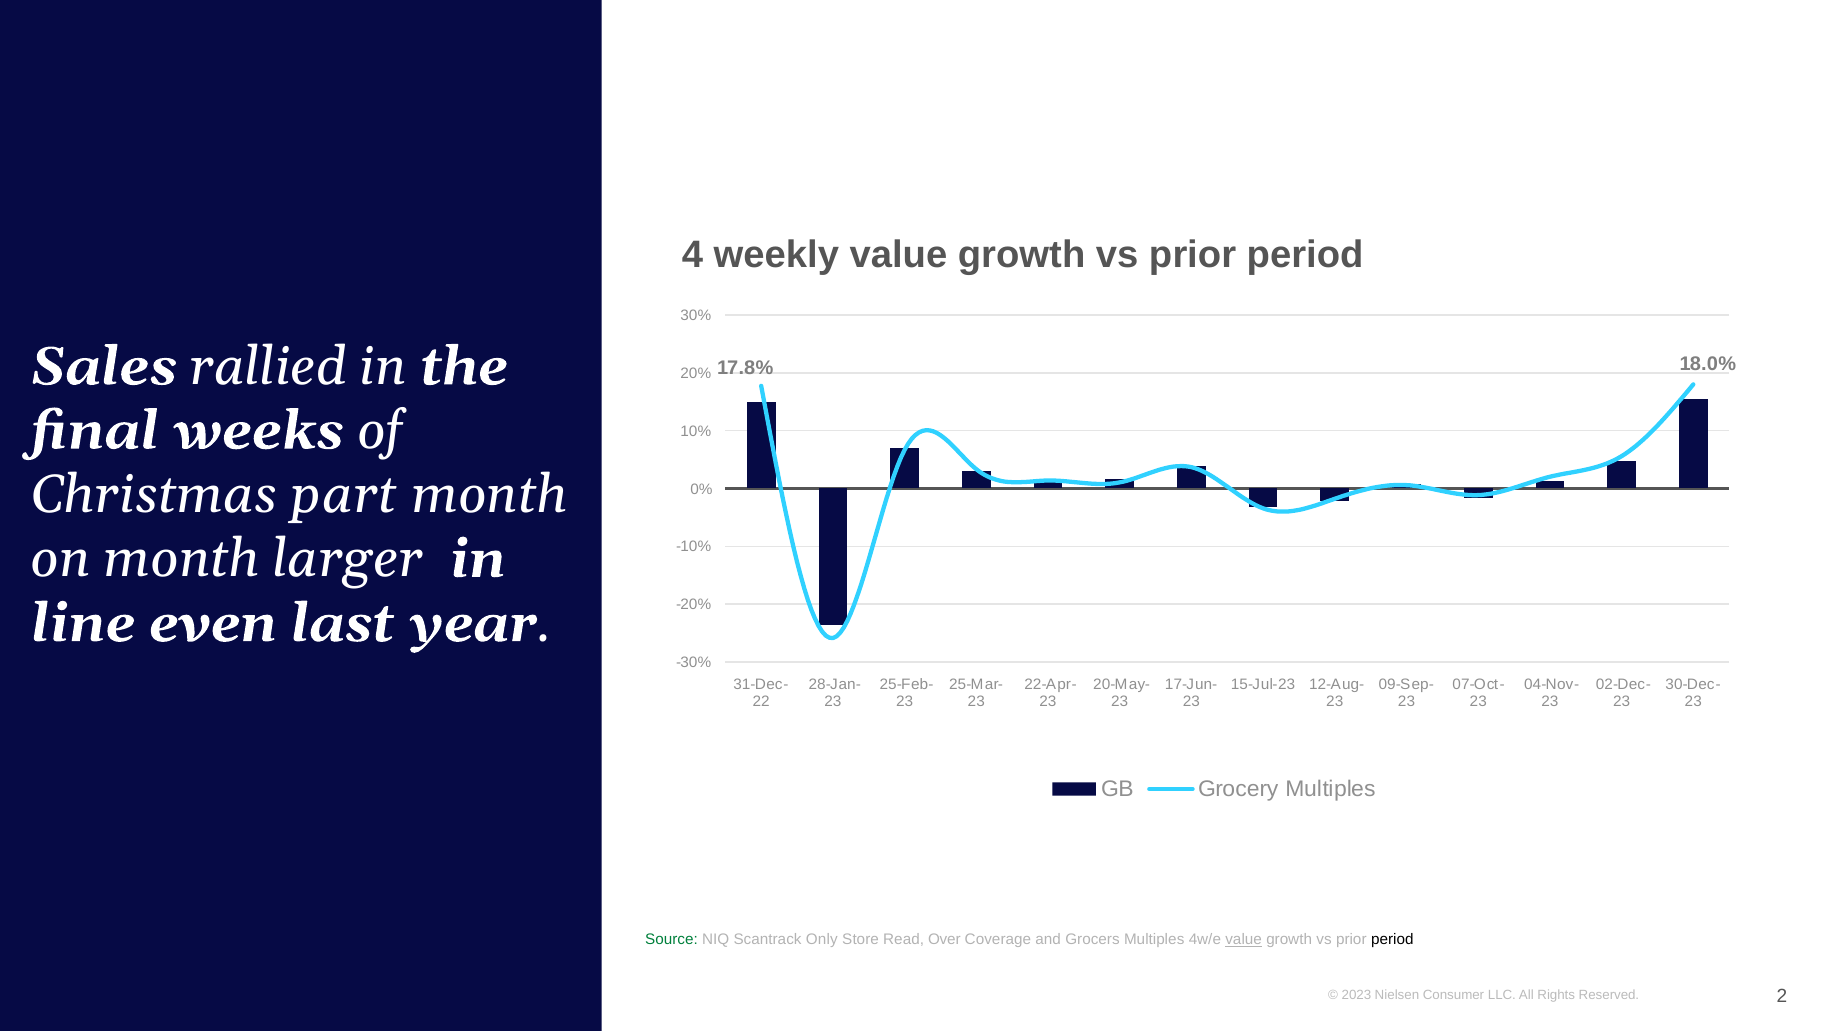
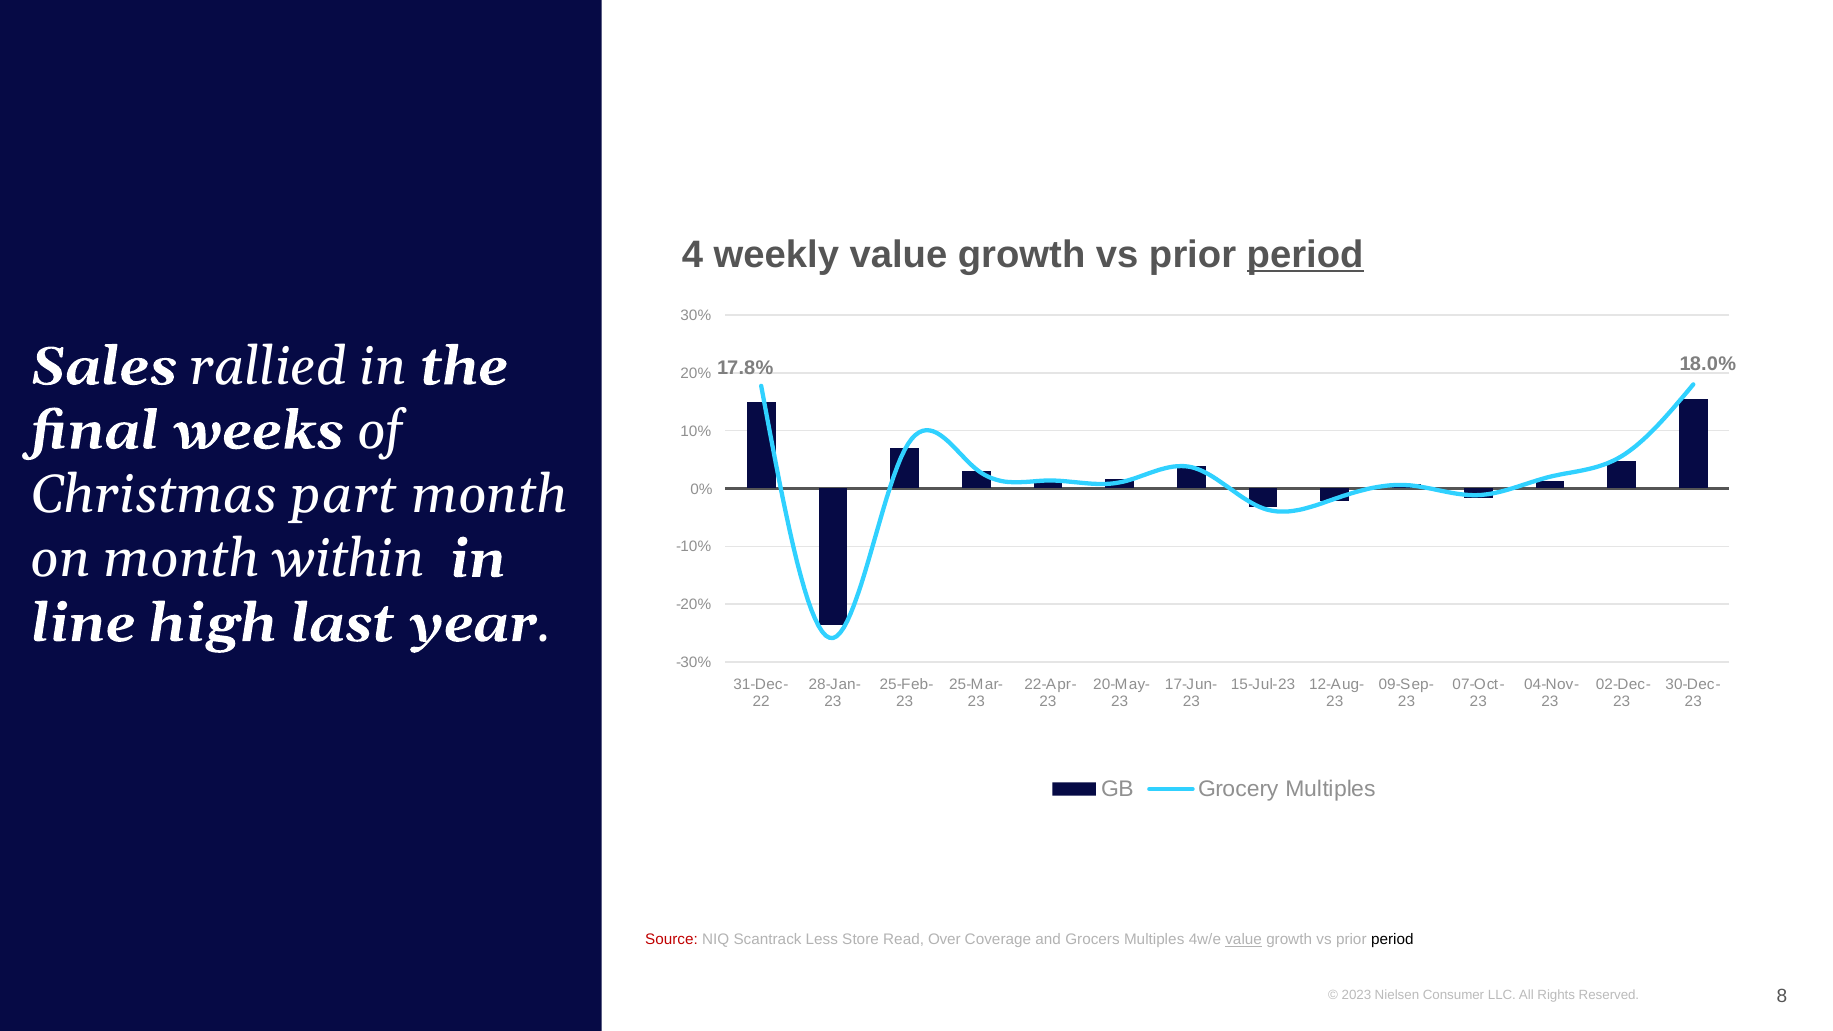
period underline: none -> present (1305, 255)
larger: larger -> within (348, 559)
even: even -> high (213, 624)
Source colour: green -> red (671, 940)
Only: Only -> Less (822, 940)
2: 2 -> 8 (1782, 996)
